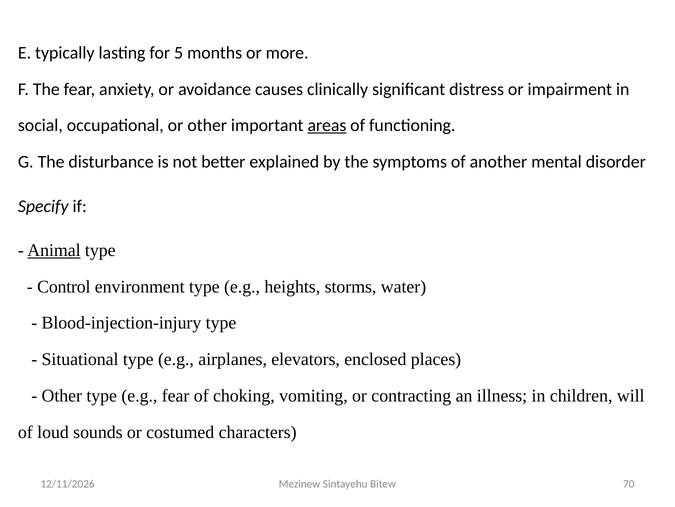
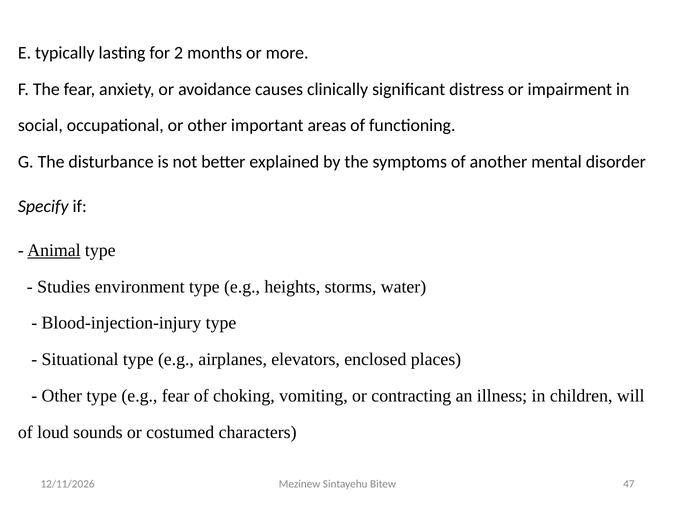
5: 5 -> 2 (179, 53)
areas underline: present -> none (327, 125)
Control: Control -> Studies (64, 286)
70: 70 -> 47 (629, 483)
